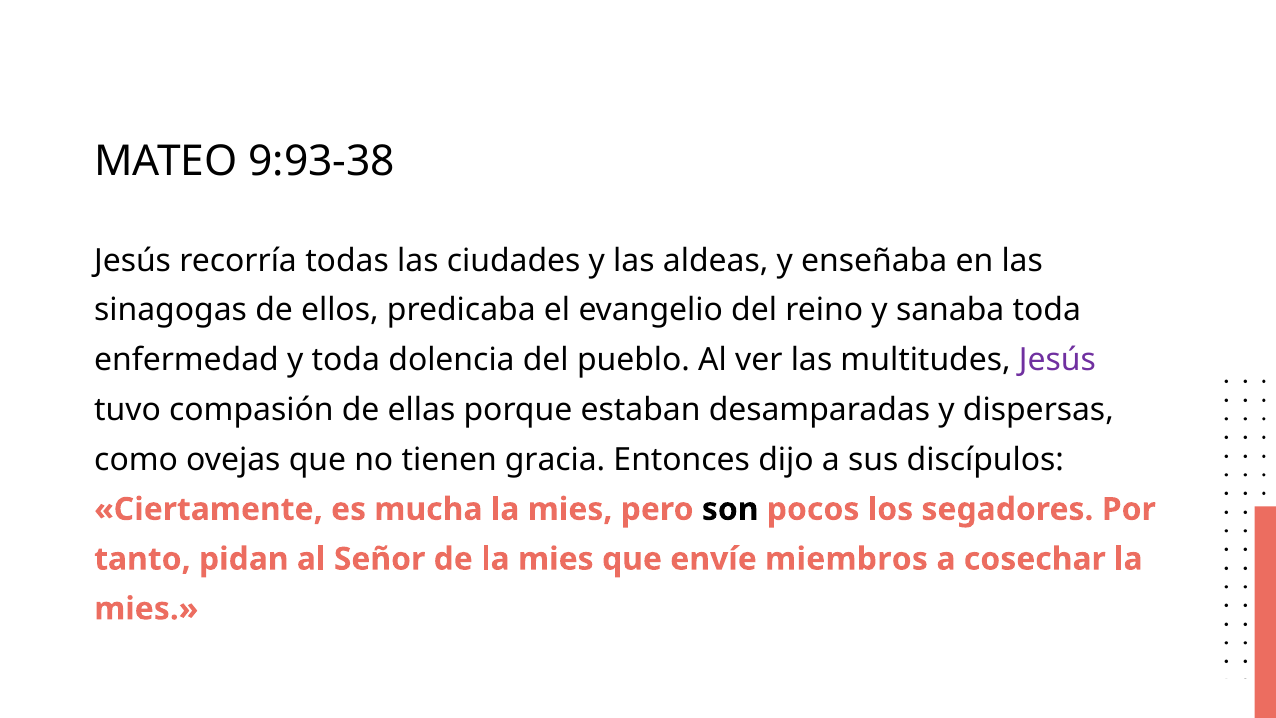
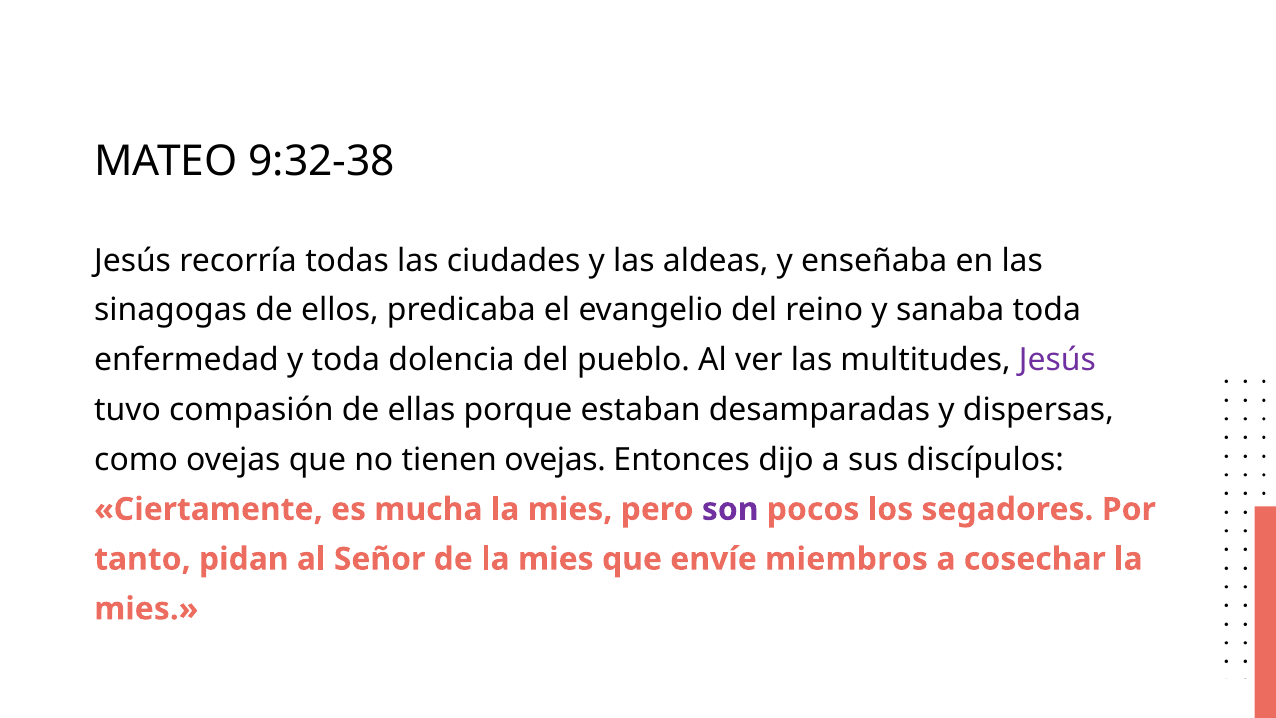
9:93-38: 9:93-38 -> 9:32-38 (322, 161)
tienen gracia: gracia -> ovejas (555, 459)
son colour: black -> purple (730, 509)
